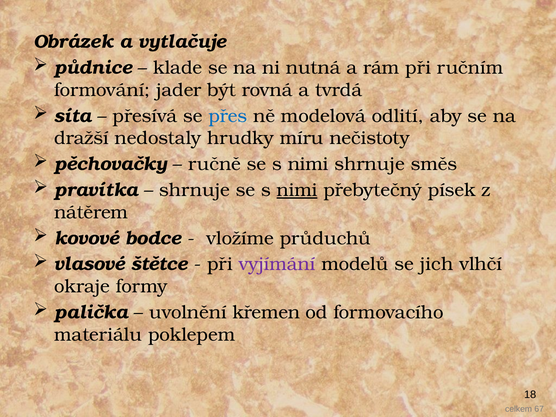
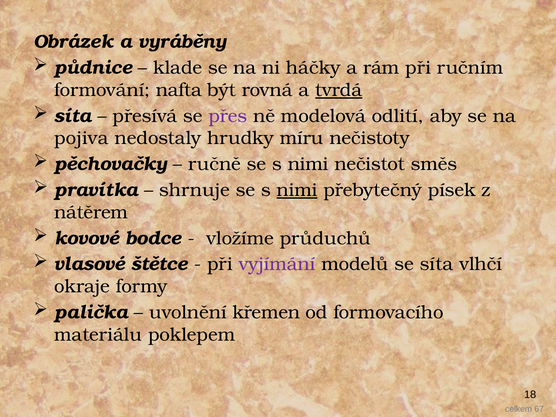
vytlačuje: vytlačuje -> vyráběny (182, 42)
nutná: nutná -> háčky (313, 68)
jader: jader -> nafta (179, 90)
tvrdá underline: none -> present (339, 90)
přes colour: blue -> purple (228, 116)
dražší: dražší -> pojiva (81, 138)
nimi shrnuje: shrnuje -> nečistot (370, 164)
se jich: jich -> síta (437, 264)
